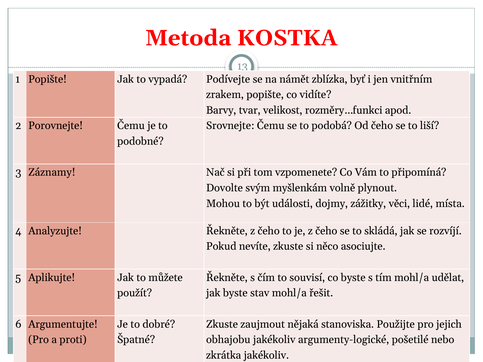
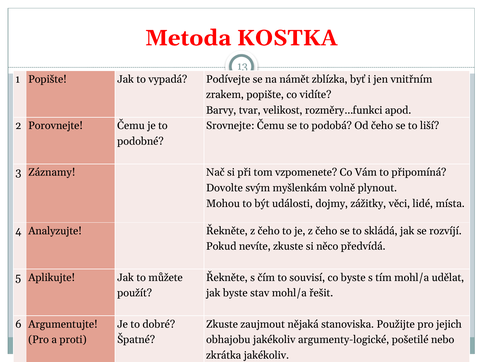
asociujte: asociujte -> předvídá (363, 247)
